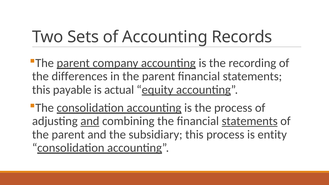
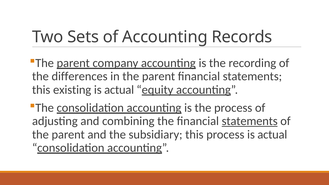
payable: payable -> existing (72, 90)
and underline: present -> none (90, 121)
process is entity: entity -> actual (272, 135)
